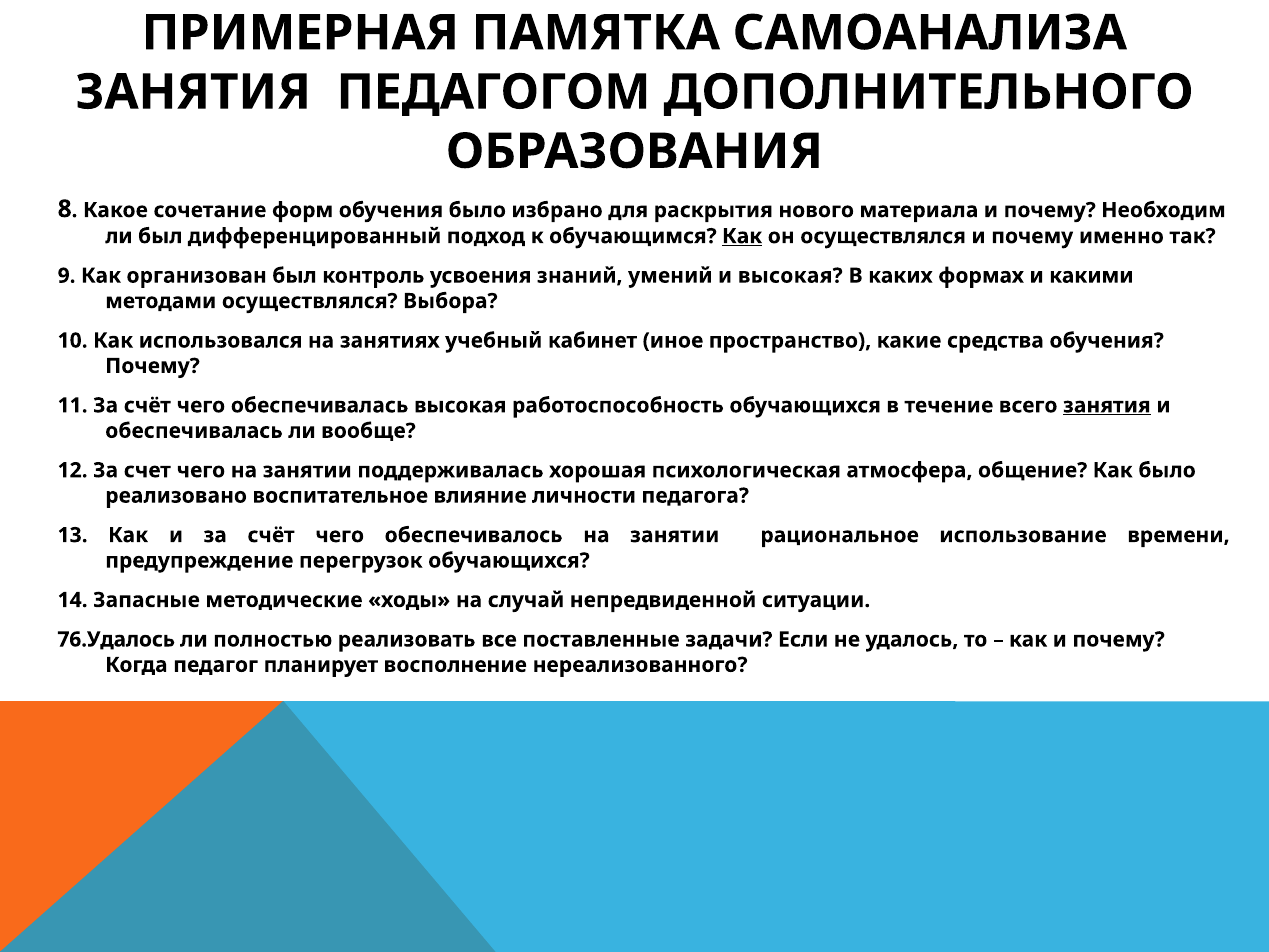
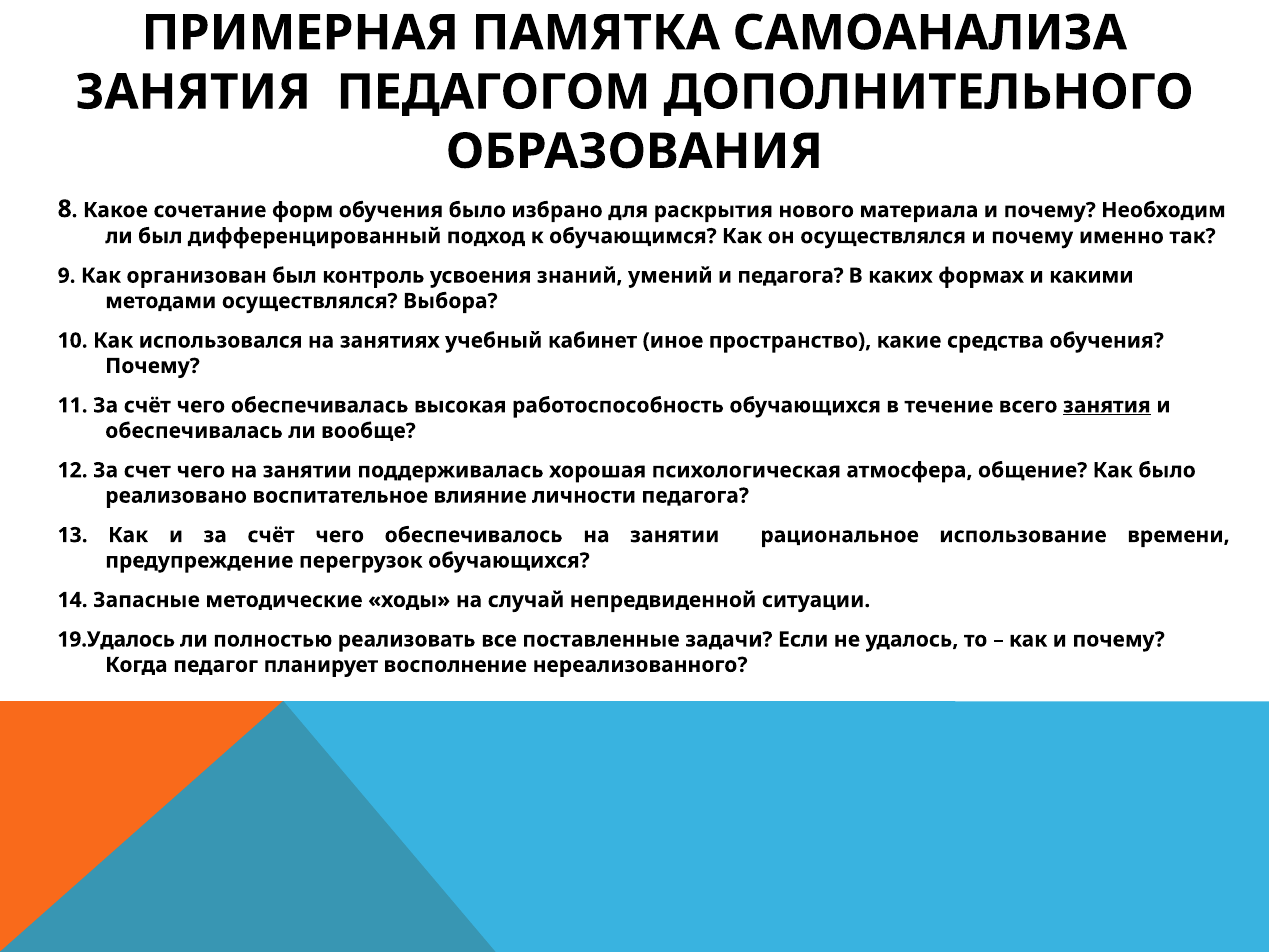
Как underline: present -> none (742, 236)
и высокая: высокая -> педагога (791, 276)
76.Удалось: 76.Удалось -> 19.Удалось (116, 639)
